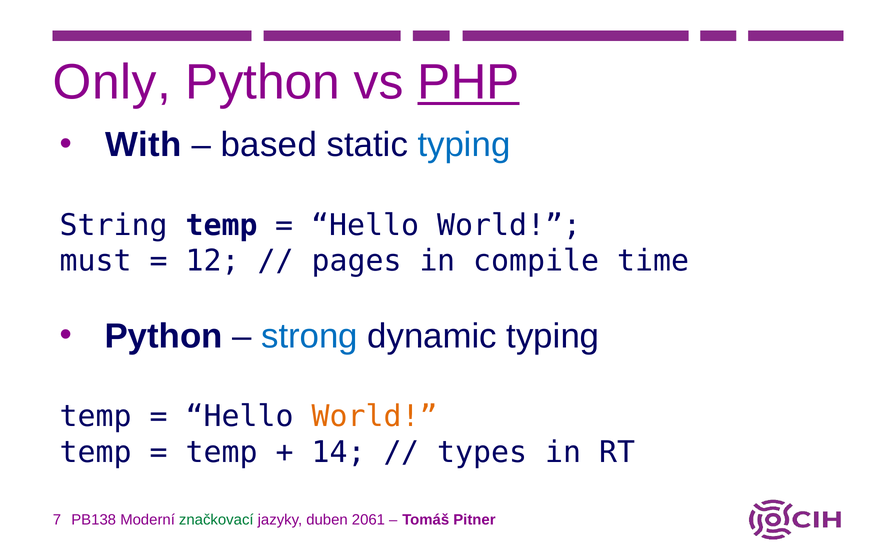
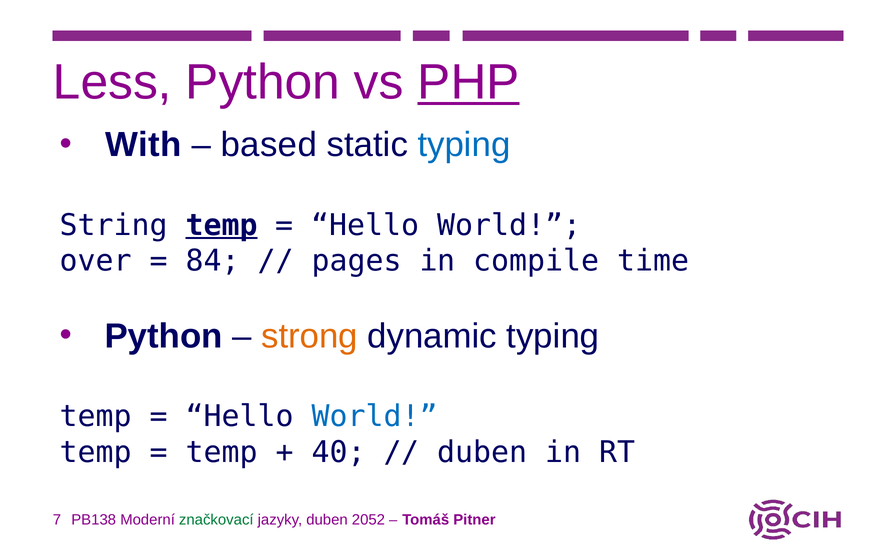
Only: Only -> Less (112, 82)
temp underline: none -> present (222, 225)
must: must -> over (96, 261)
12: 12 -> 84 (213, 261)
strong colour: blue -> orange (310, 336)
World colour: orange -> blue (375, 416)
14: 14 -> 40 (339, 452)
types: types -> duben (482, 452)
2061: 2061 -> 2052 (368, 520)
